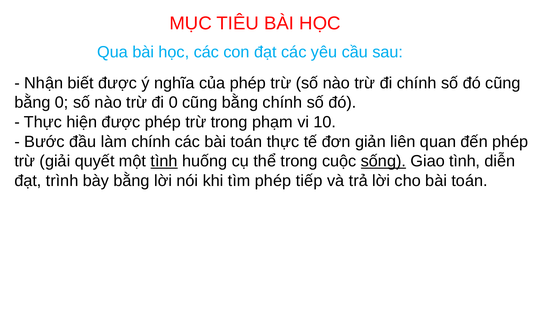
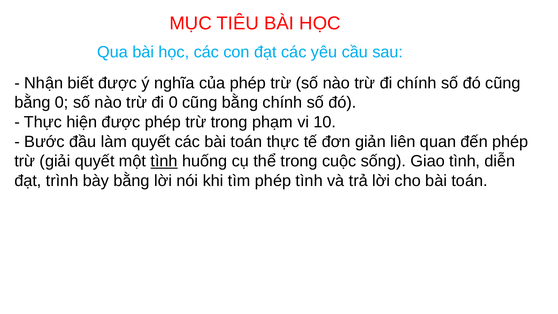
làm chính: chính -> quyết (151, 142)
sống underline: present -> none (383, 161)
phép tiếp: tiếp -> tình (309, 181)
